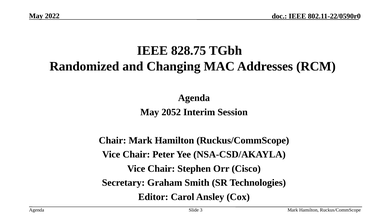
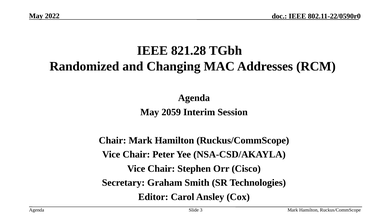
828.75: 828.75 -> 821.28 (189, 50)
2052: 2052 -> 2059 (171, 112)
